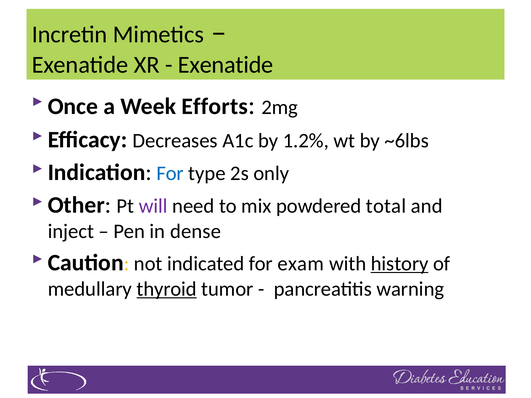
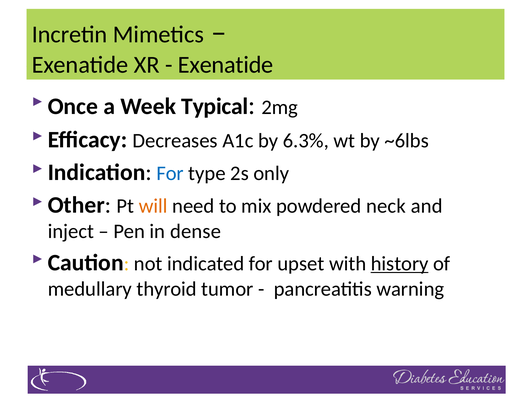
Efforts: Efforts -> Typical (215, 106)
1.2%: 1.2% -> 6.3% (306, 141)
will colour: purple -> orange (153, 206)
total: total -> neck (386, 206)
exam: exam -> upset (301, 264)
thyroid underline: present -> none (167, 289)
